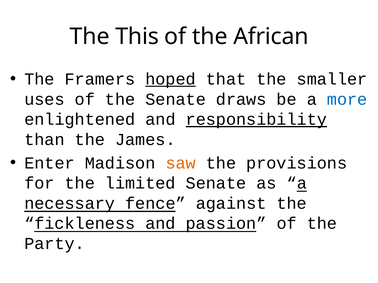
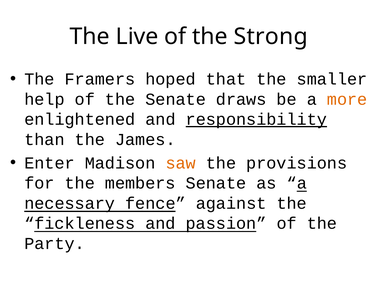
This: This -> Live (137, 37)
African: African -> Strong (271, 37)
hoped underline: present -> none (171, 79)
uses: uses -> help (44, 99)
more colour: blue -> orange (347, 99)
limited: limited -> members (140, 183)
